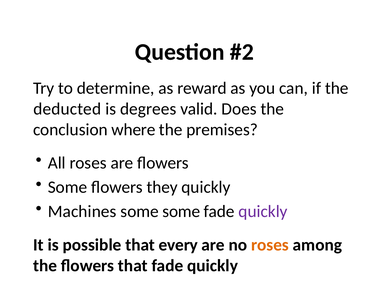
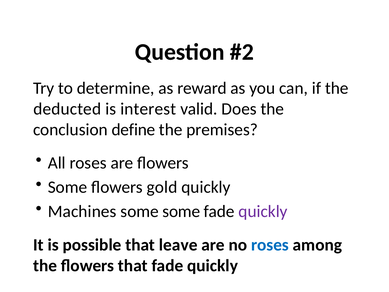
degrees: degrees -> interest (148, 109)
where: where -> define (133, 130)
they: they -> gold (162, 187)
every: every -> leave (178, 245)
roses colour: orange -> blue (270, 245)
